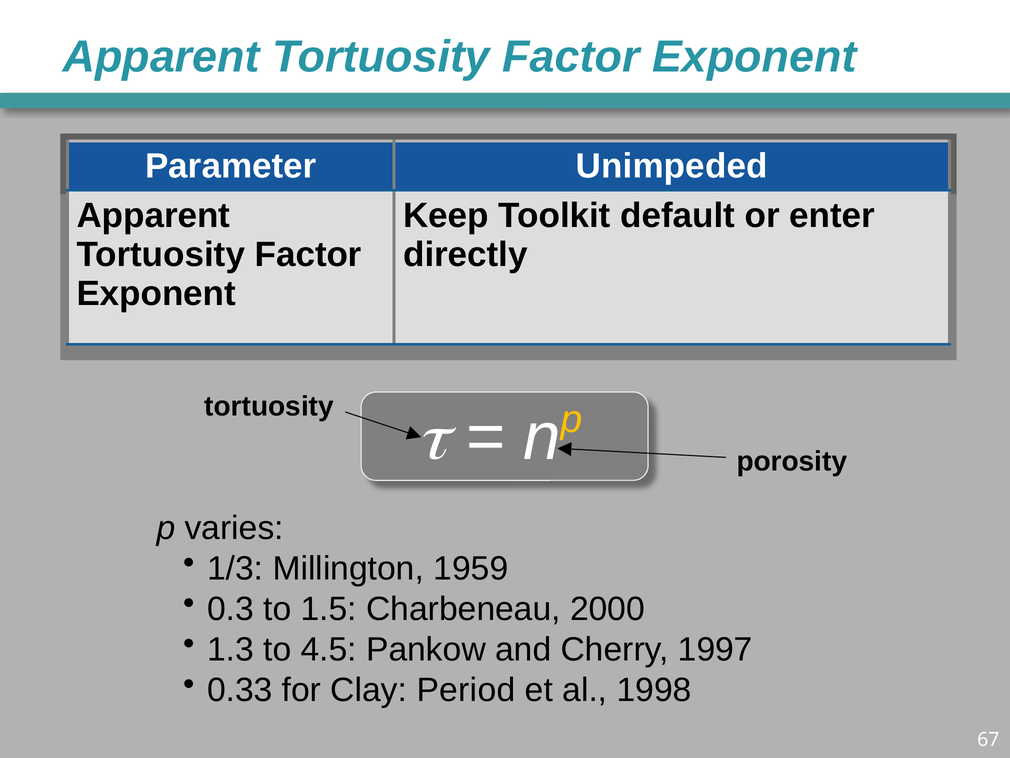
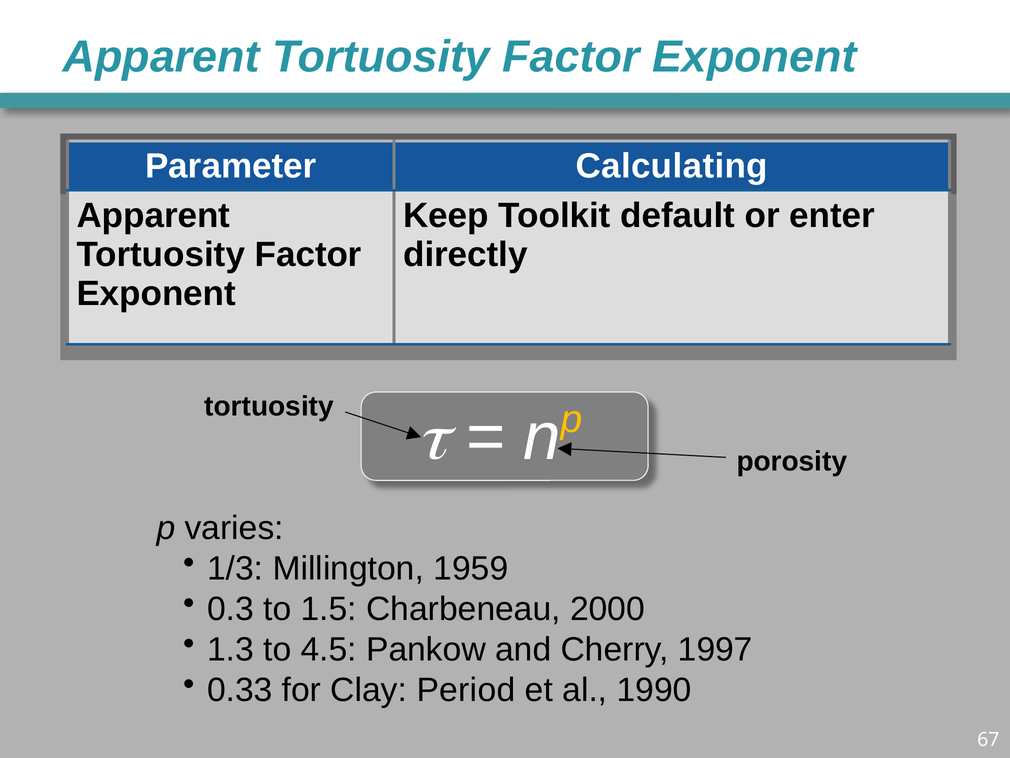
Unimpeded: Unimpeded -> Calculating (672, 166)
1998: 1998 -> 1990 (654, 690)
